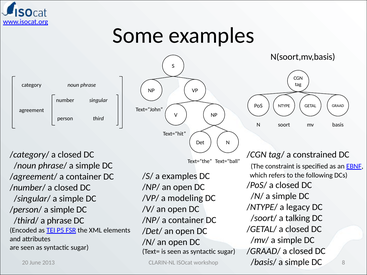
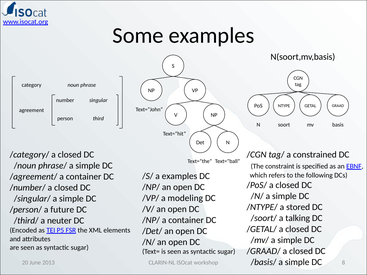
legacy: legacy -> stored (298, 207)
/person/ a simple: simple -> future (62, 210)
a phrase: phrase -> neuter (59, 221)
